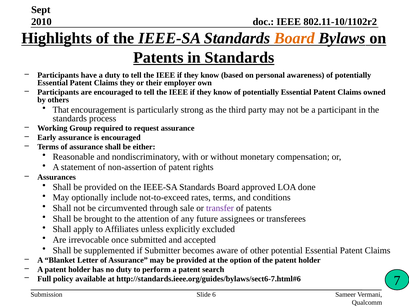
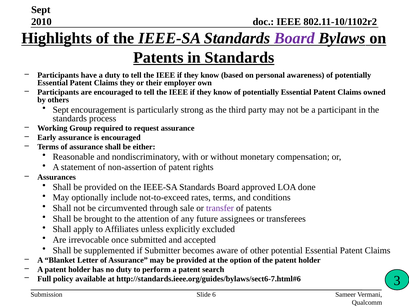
Board colour: orange -> purple (294, 38)
That: That -> Sept (61, 110)
7: 7 -> 3 (397, 280)
